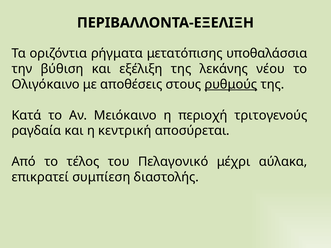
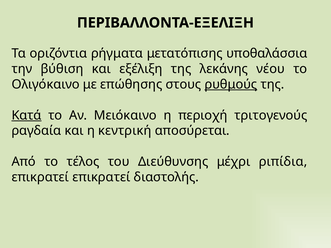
αποθέσεις: αποθέσεις -> επώθησης (131, 84)
Κατά underline: none -> present (27, 115)
Πελαγονικό: Πελαγονικό -> Διεύθυνσης (173, 162)
αύλακα: αύλακα -> ριπίδια (283, 162)
επικρατεί συμπίεση: συμπίεση -> επικρατεί (101, 177)
